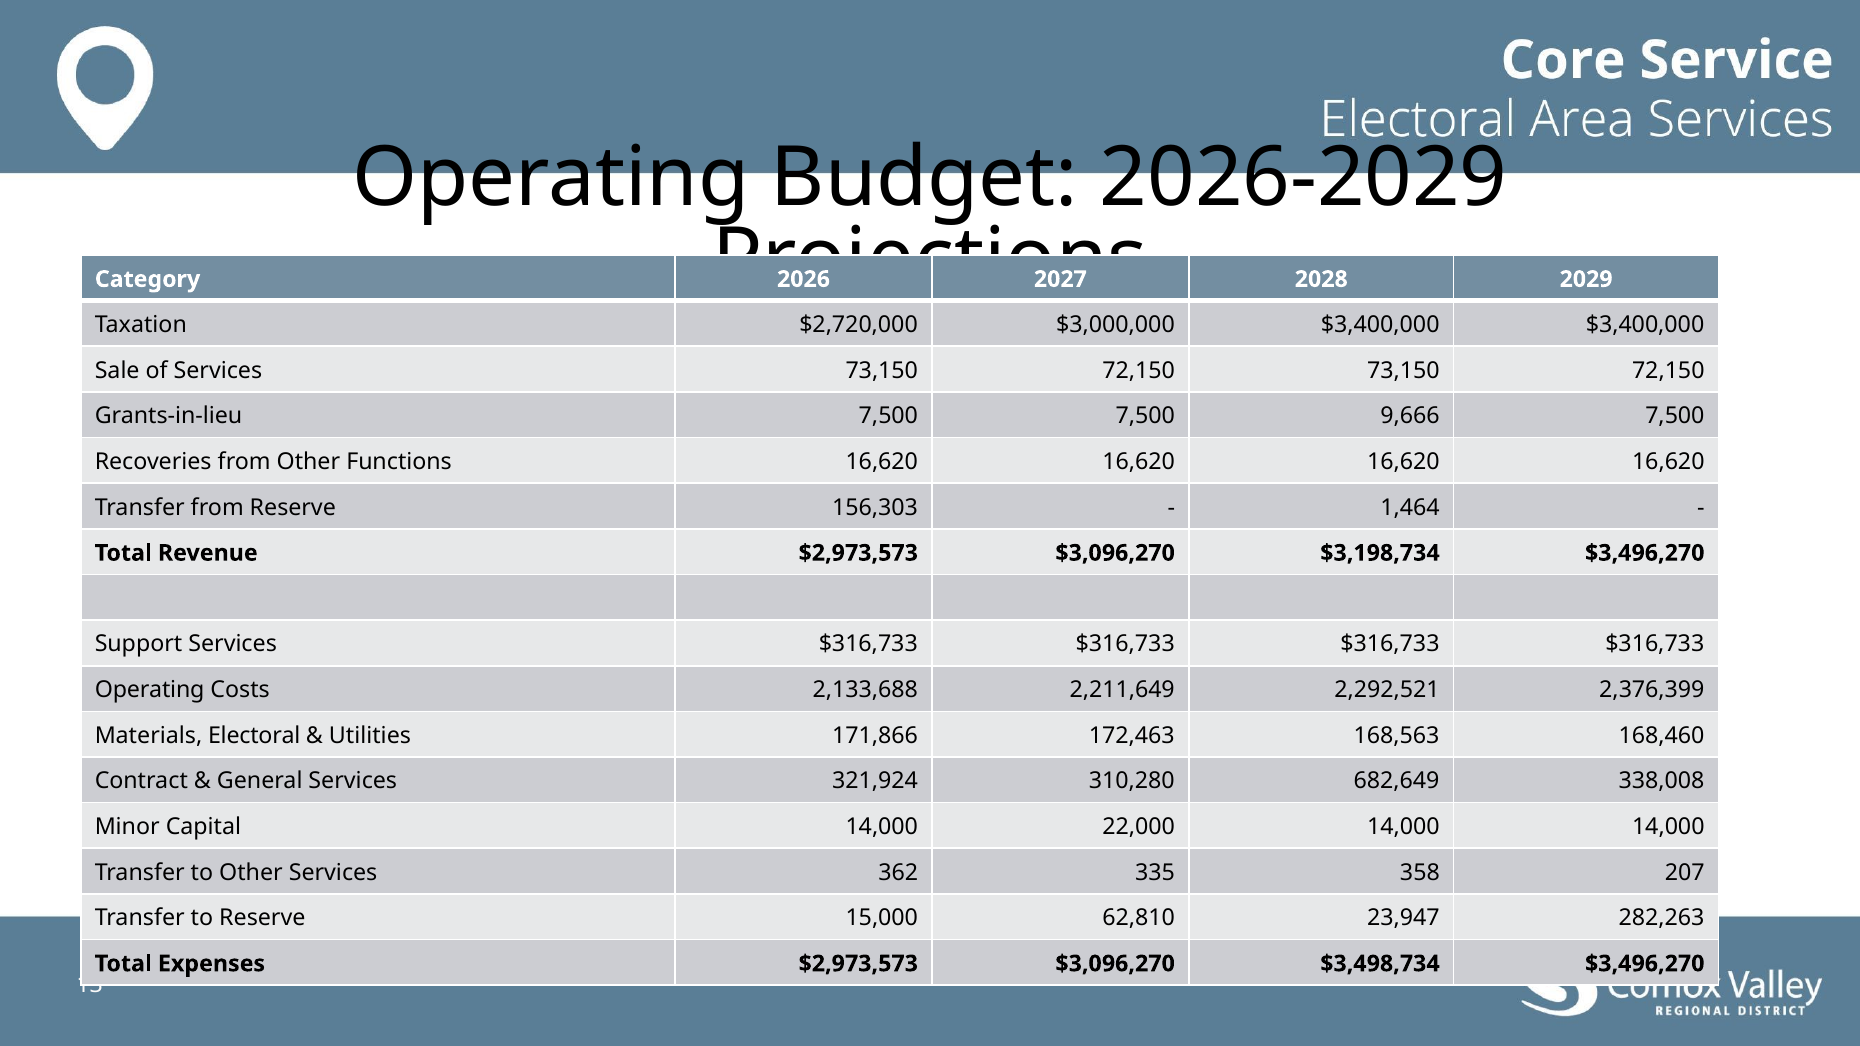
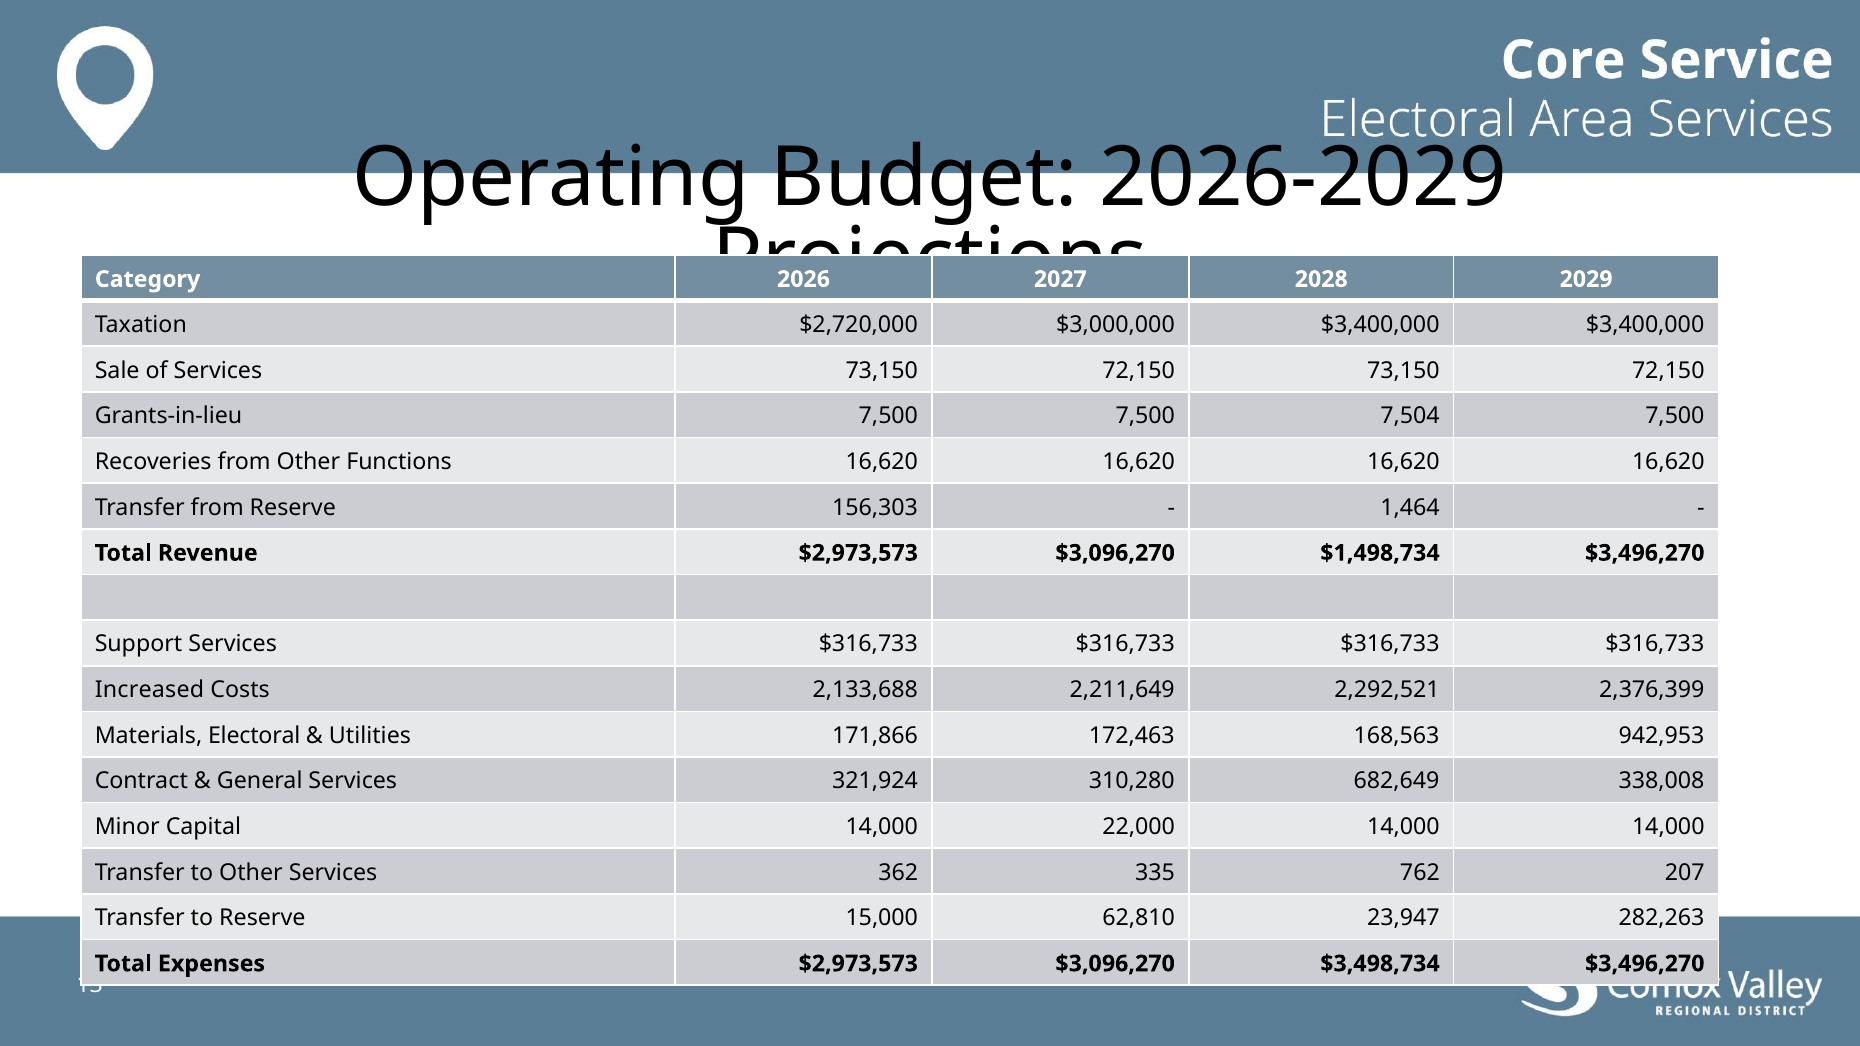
9,666: 9,666 -> 7,504 (1410, 416)
$3,198,734: $3,198,734 -> $1,498,734 (1380, 553)
Operating: Operating -> Increased (149, 690)
168,460: 168,460 -> 942,953 (1661, 736)
358: 358 -> 762 (1420, 873)
